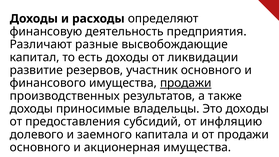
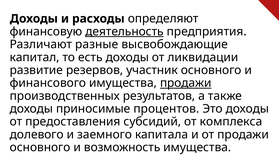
деятельность underline: none -> present (124, 32)
владельцы: владельцы -> процентов (166, 109)
инфляцию: инфляцию -> комплекса (231, 122)
акционерная: акционерная -> возможность (122, 147)
